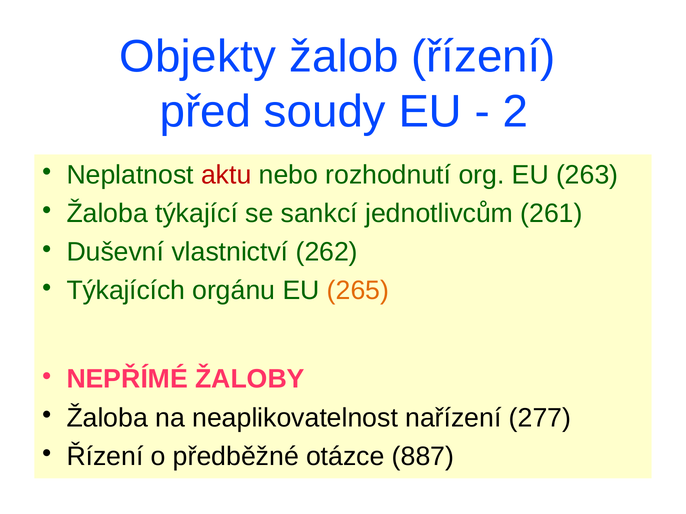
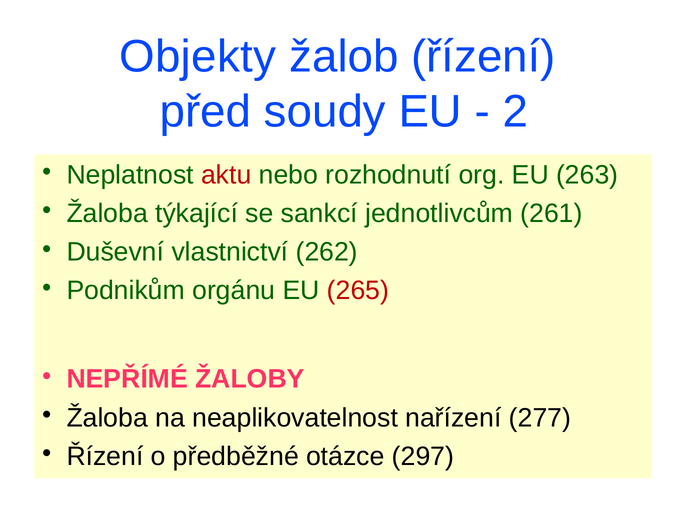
Týkajících: Týkajících -> Podnikům (126, 291)
265 colour: orange -> red (358, 291)
887: 887 -> 297 (423, 457)
